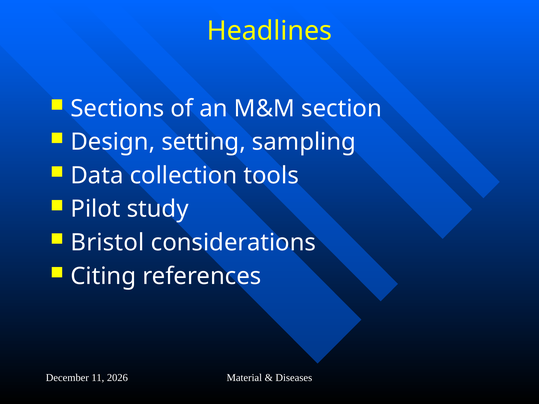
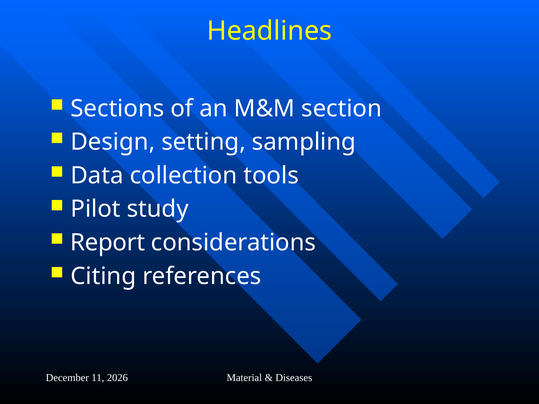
Bristol: Bristol -> Report (108, 243)
